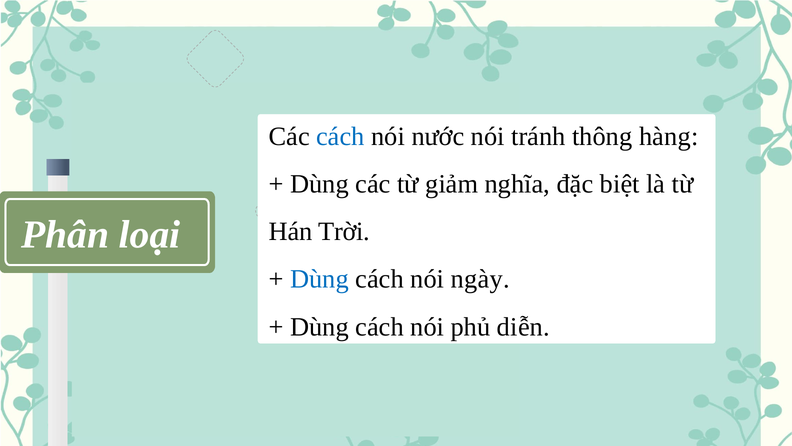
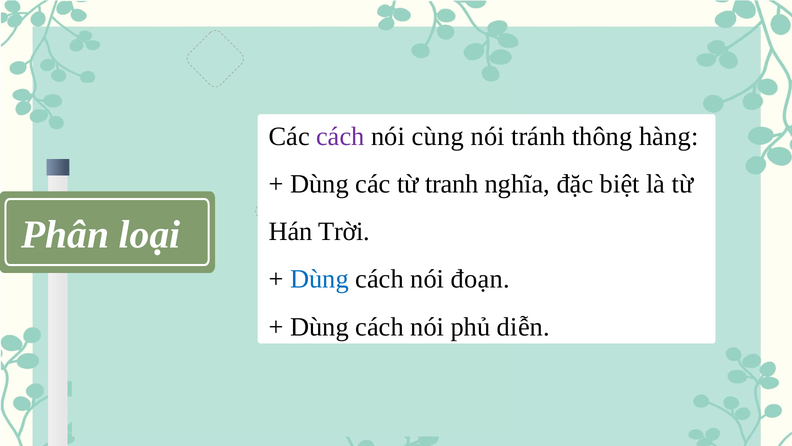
cách colour: blue -> purple (340, 136)
nước: nước -> cùng (438, 136)
giảm: giảm -> tranh (452, 184)
ngày: ngày -> đoạn (480, 279)
